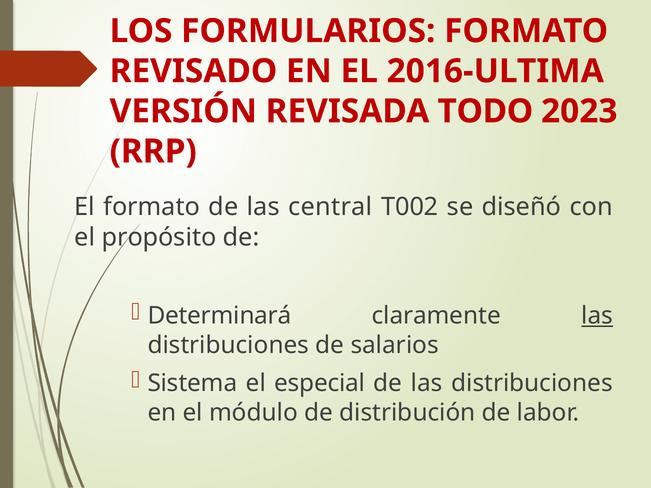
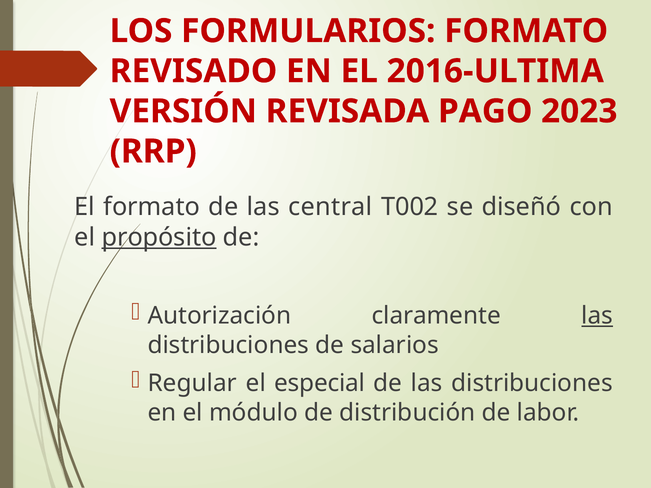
TODO: TODO -> PAGO (485, 111)
propósito underline: none -> present (159, 238)
Determinará: Determinará -> Autorización (219, 316)
Sistema: Sistema -> Regular (192, 384)
